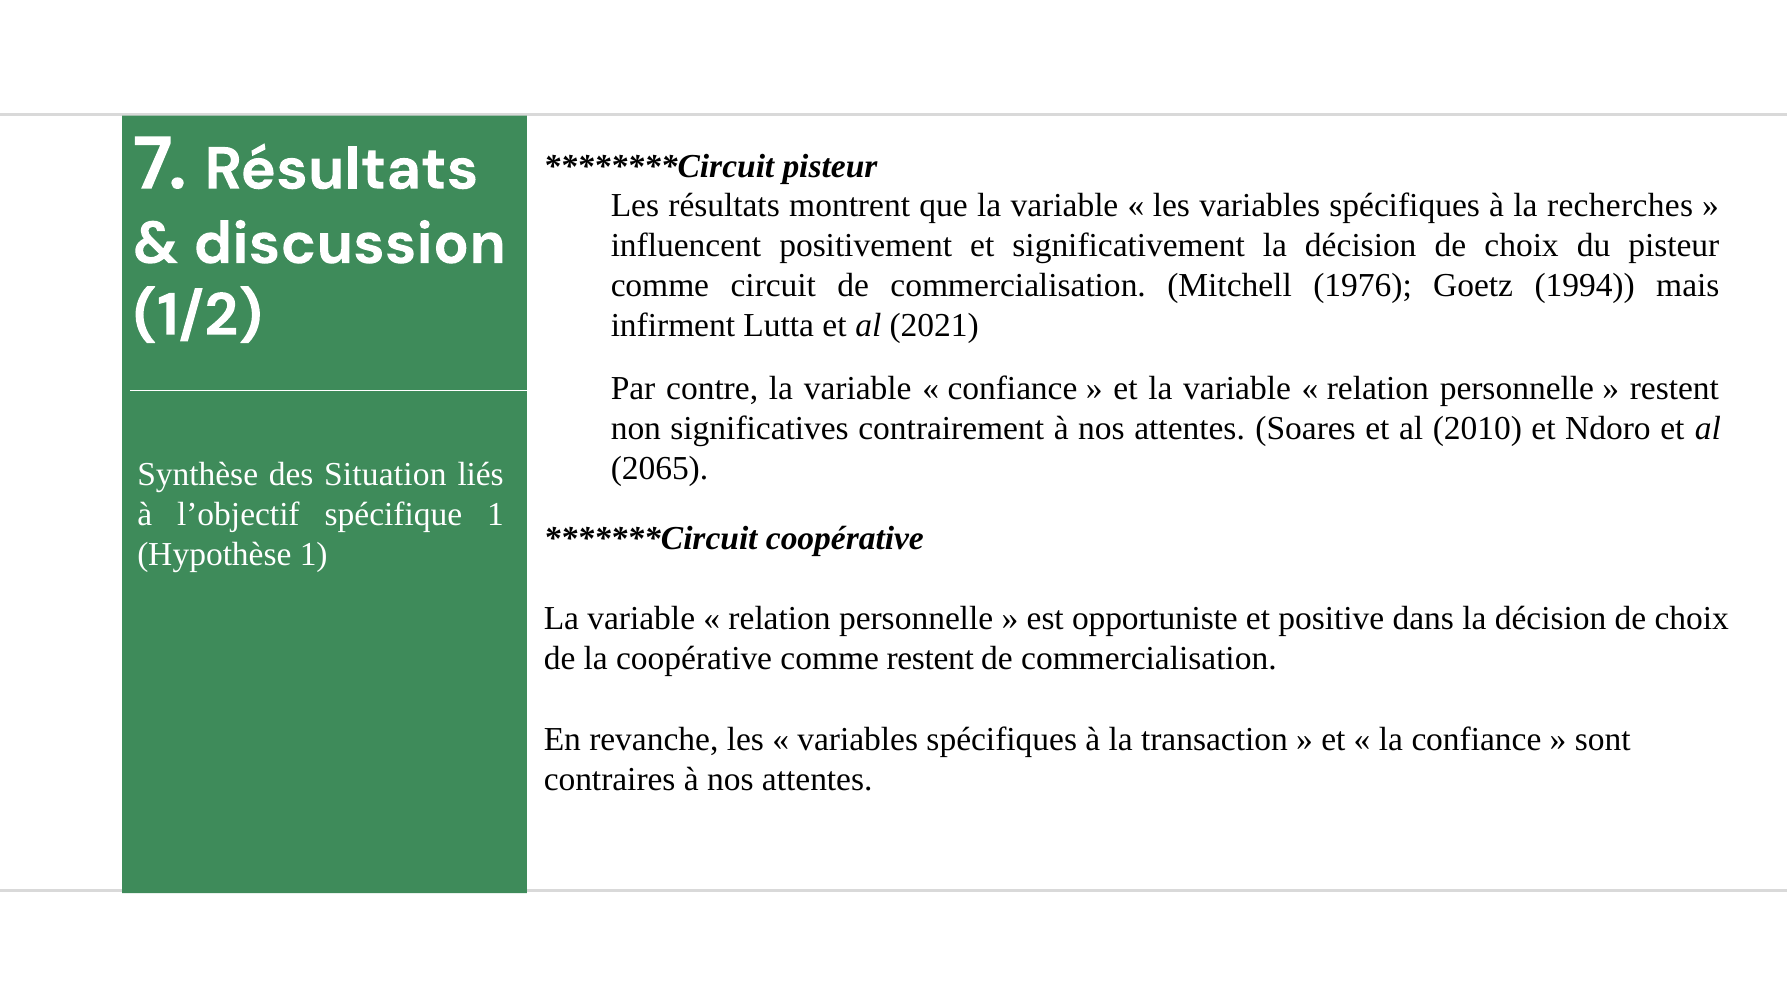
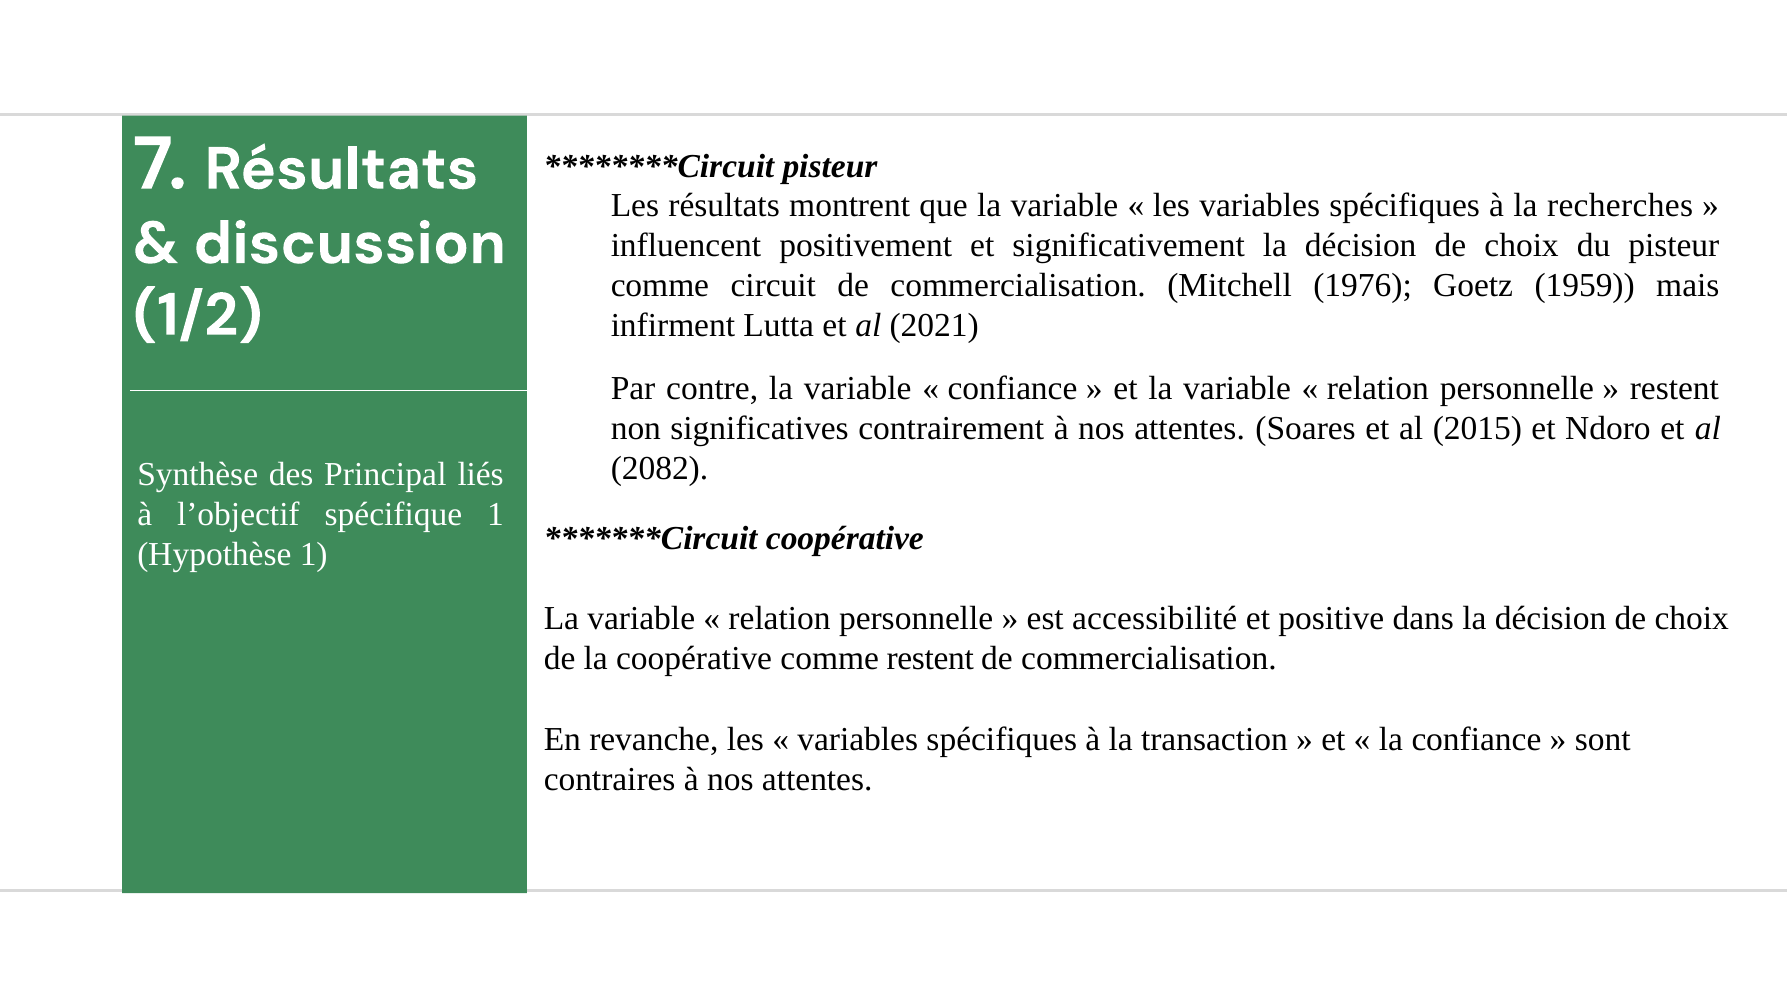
1994: 1994 -> 1959 (1585, 286)
2010: 2010 -> 2015 (1477, 429)
2065: 2065 -> 2082 (659, 469)
Situation: Situation -> Principal (385, 474)
opportuniste: opportuniste -> accessibilité (1155, 619)
